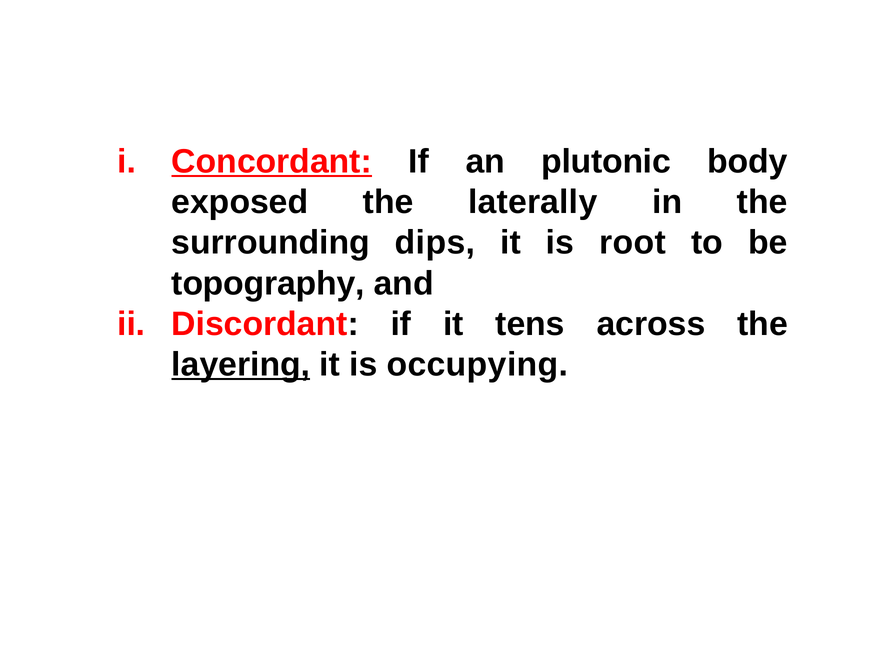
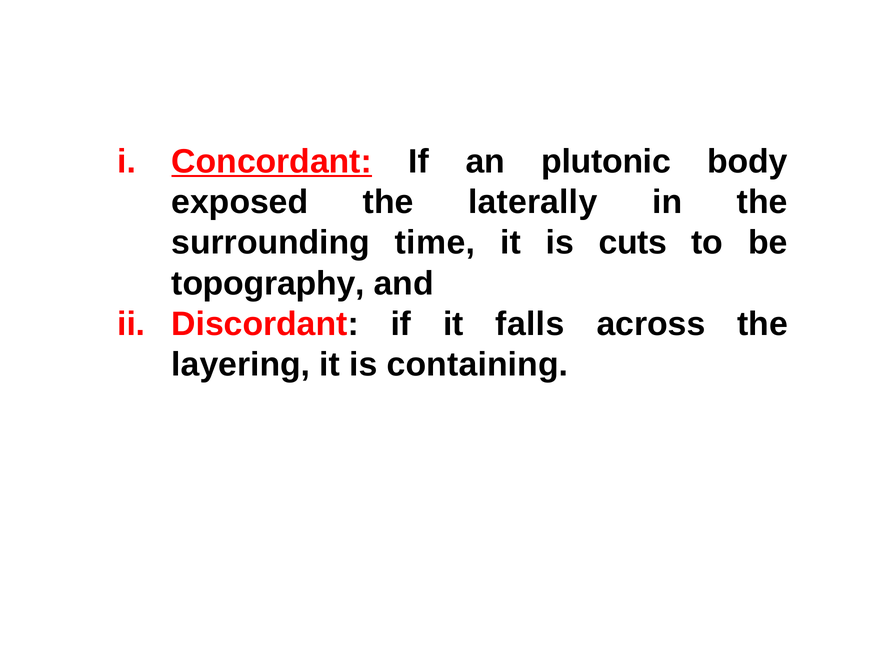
dips: dips -> time (435, 243)
root: root -> cuts (633, 243)
tens: tens -> falls (530, 324)
layering underline: present -> none (241, 364)
occupying: occupying -> containing (477, 364)
